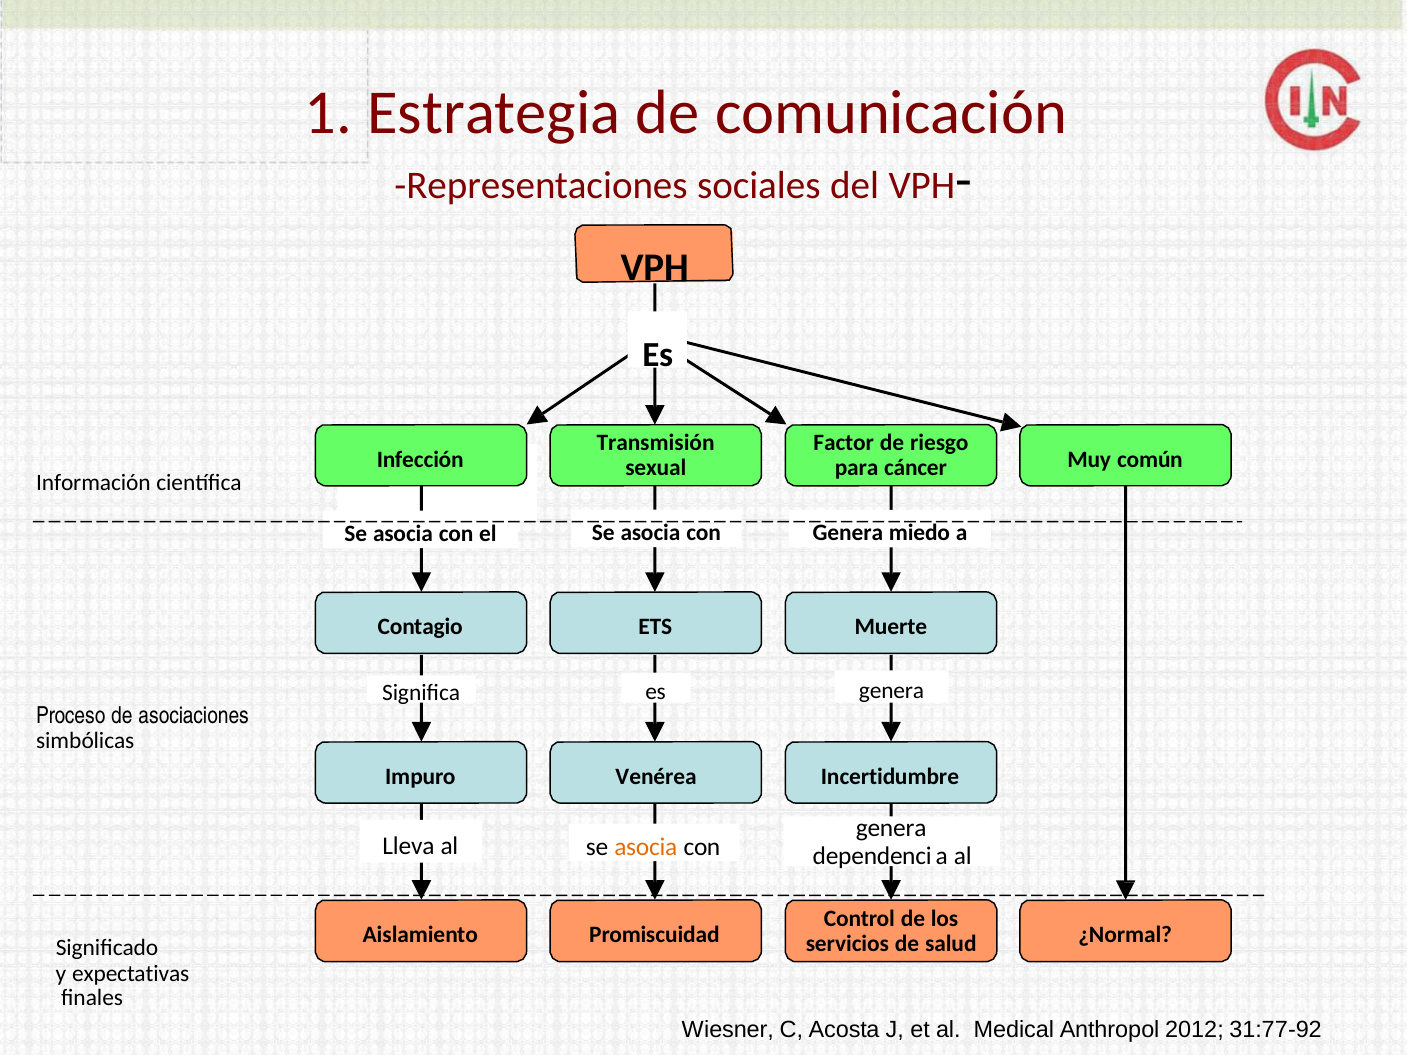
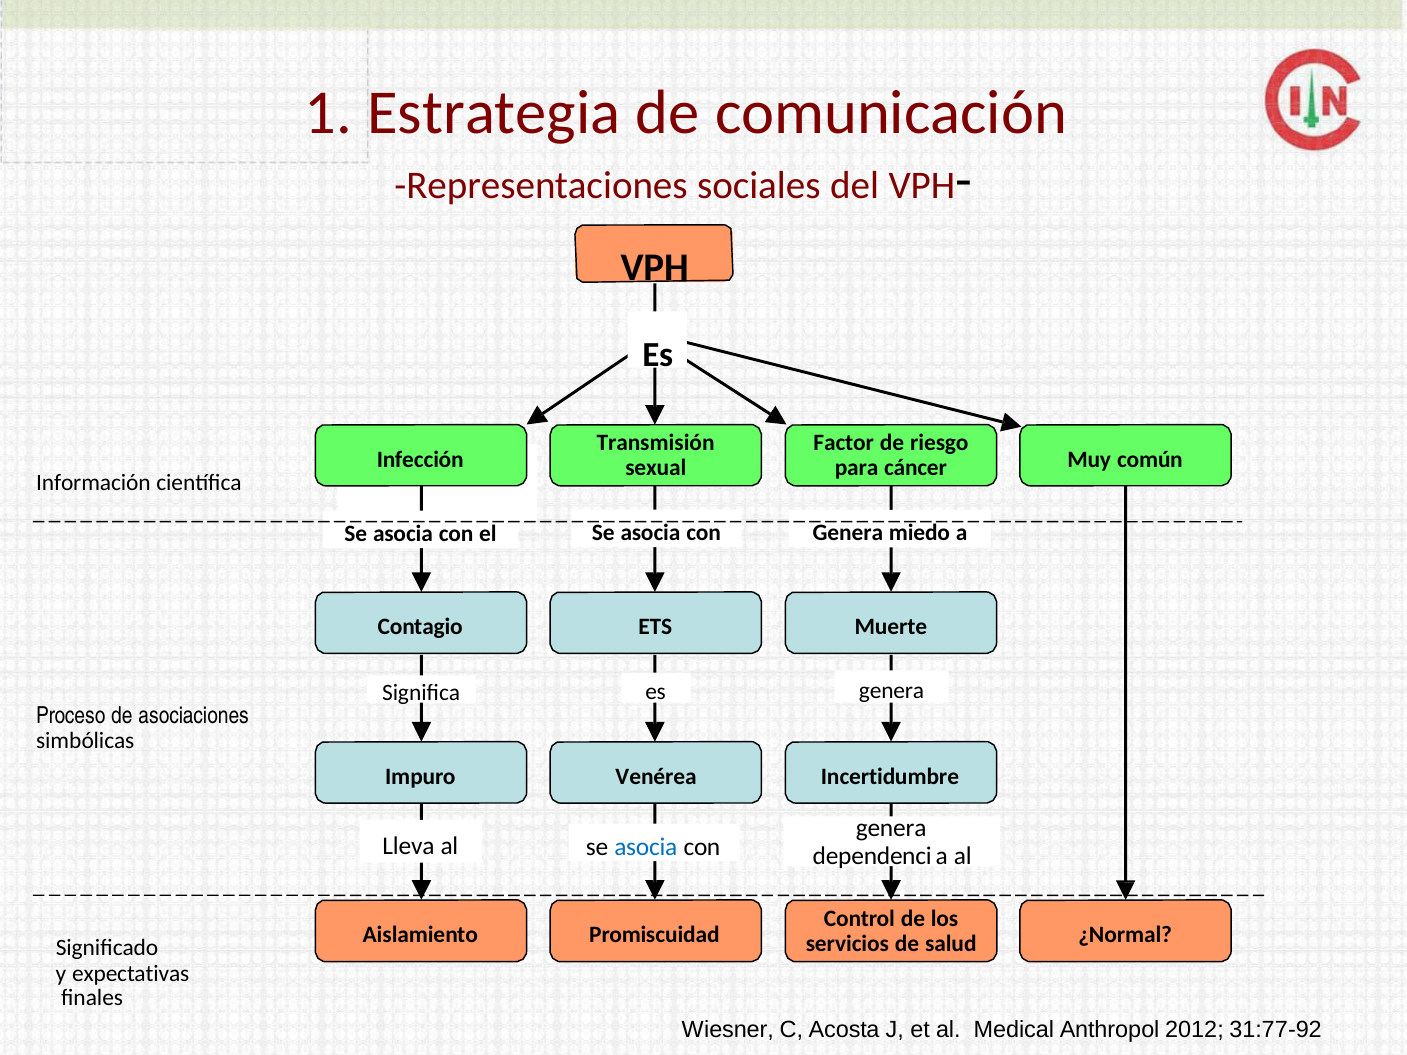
asocia colour: orange -> blue (646, 847)
